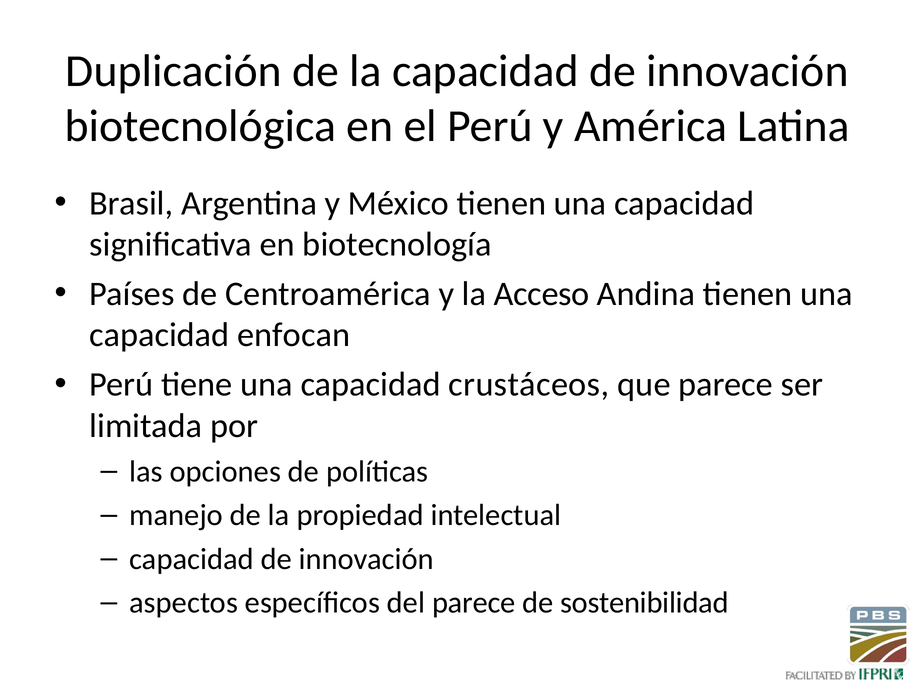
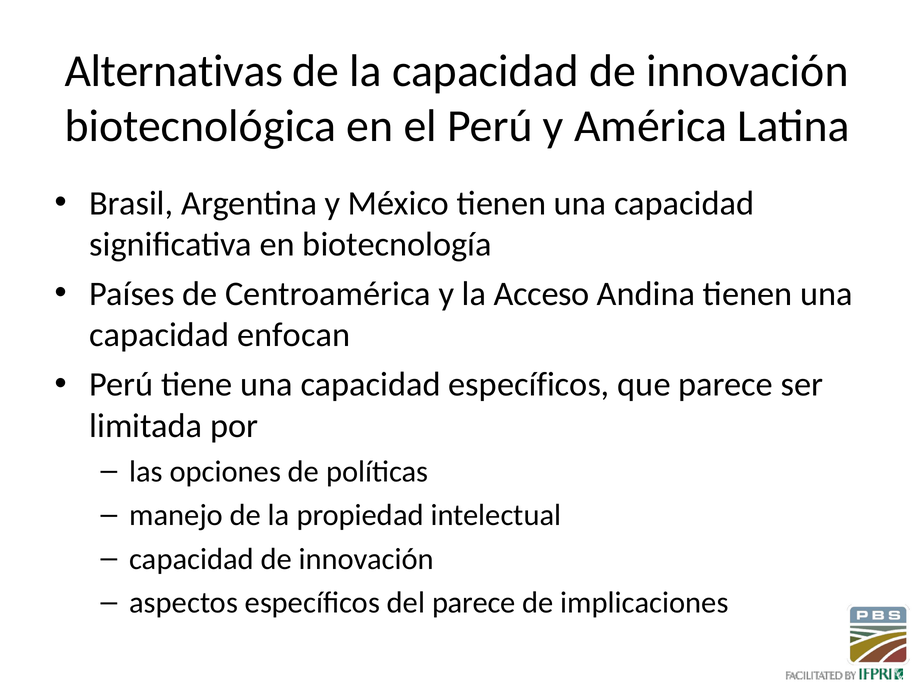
Duplicación: Duplicación -> Alternativas (174, 71)
capacidad crustáceos: crustáceos -> específicos (529, 384)
sostenibilidad: sostenibilidad -> implicaciones (644, 603)
